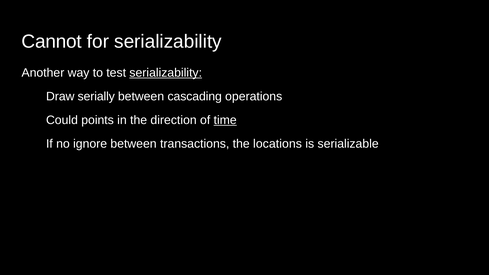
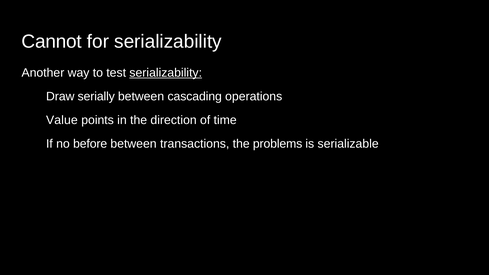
Could: Could -> Value (62, 120)
time underline: present -> none (225, 120)
ignore: ignore -> before (90, 144)
locations: locations -> problems (278, 144)
